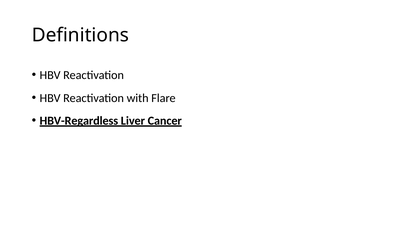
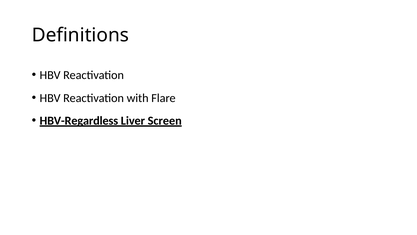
Cancer: Cancer -> Screen (165, 121)
